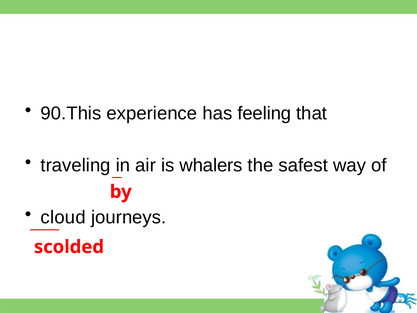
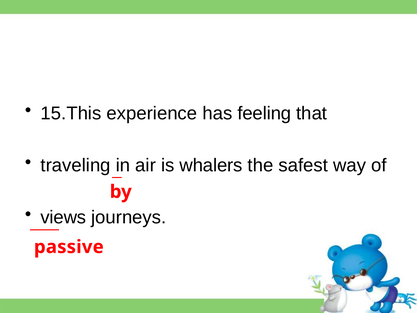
90.This: 90.This -> 15.This (71, 113)
cloud: cloud -> views (63, 217)
scolded: scolded -> passive (69, 247)
